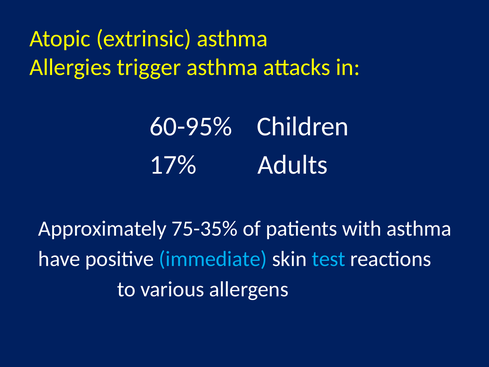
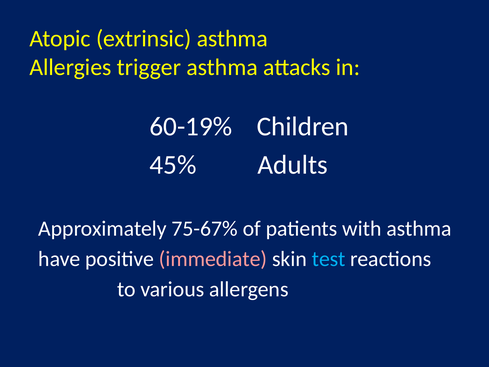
60-95%: 60-95% -> 60-19% (191, 127)
17%: 17% -> 45% (173, 165)
75-35%: 75-35% -> 75-67% (205, 228)
immediate colour: light blue -> pink (213, 259)
